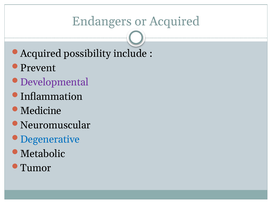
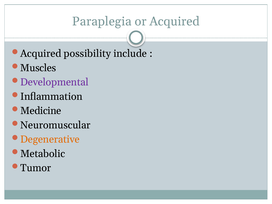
Endangers: Endangers -> Paraplegia (102, 21)
Prevent: Prevent -> Muscles (38, 68)
Degenerative colour: blue -> orange (50, 139)
